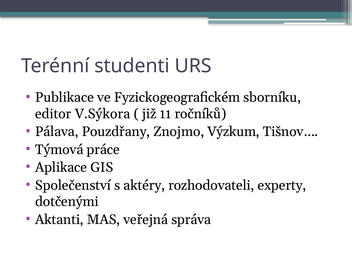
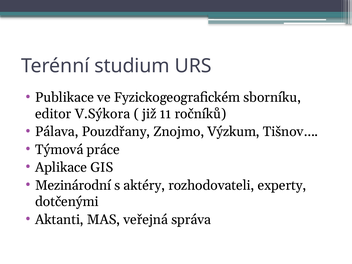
studenti: studenti -> studium (132, 66)
Společenství: Společenství -> Mezinárodní (73, 185)
